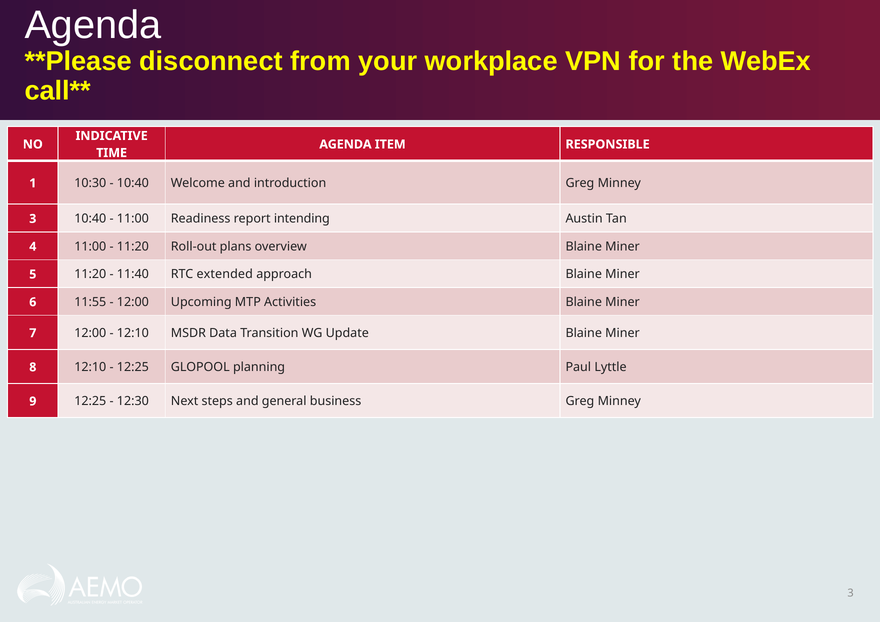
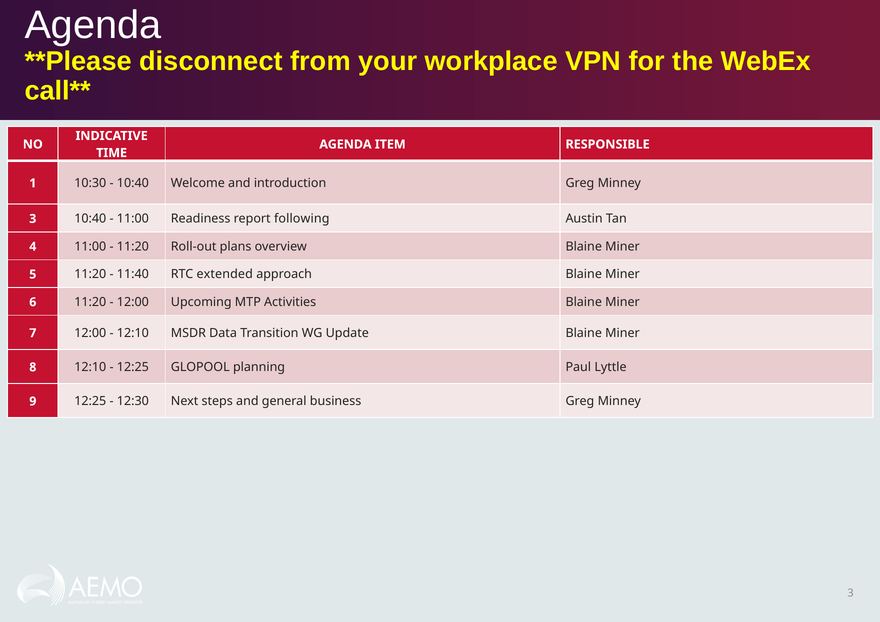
intending: intending -> following (302, 219)
6 11:55: 11:55 -> 11:20 (90, 302)
